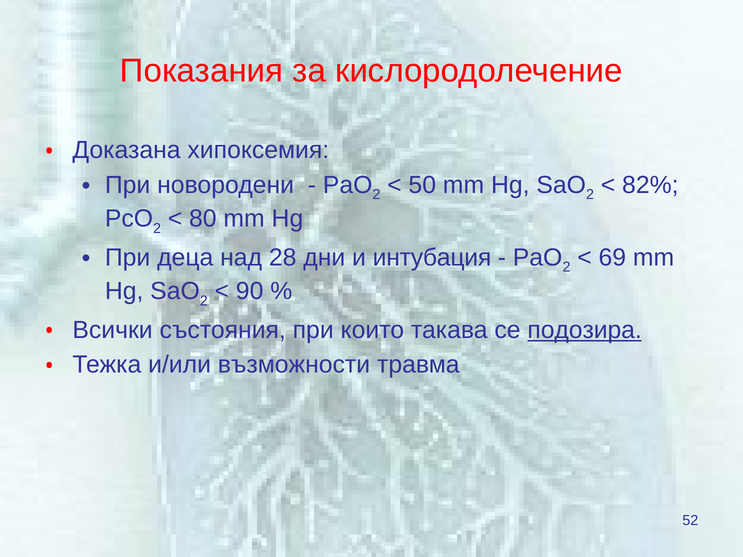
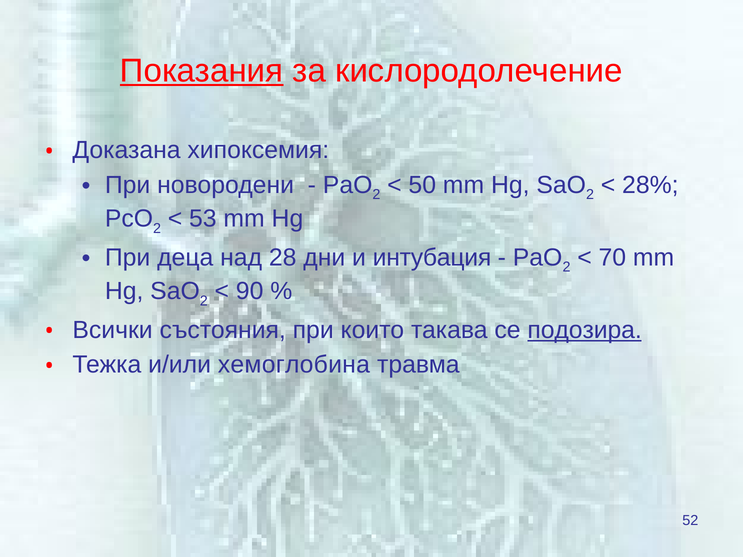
Показания underline: none -> present (202, 71)
82%: 82% -> 28% (650, 185)
80: 80 -> 53 (203, 219)
69: 69 -> 70 (612, 258)
възможности: възможности -> хемоглобина (294, 365)
